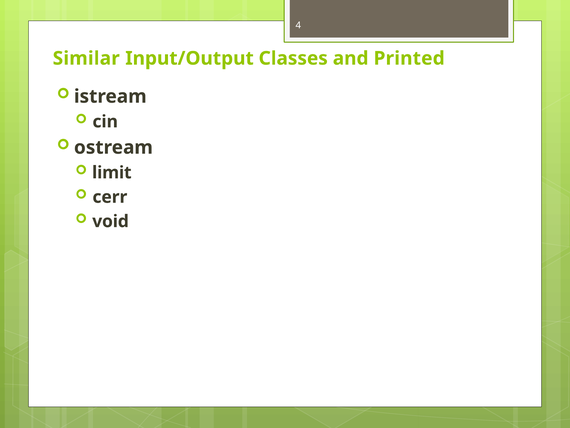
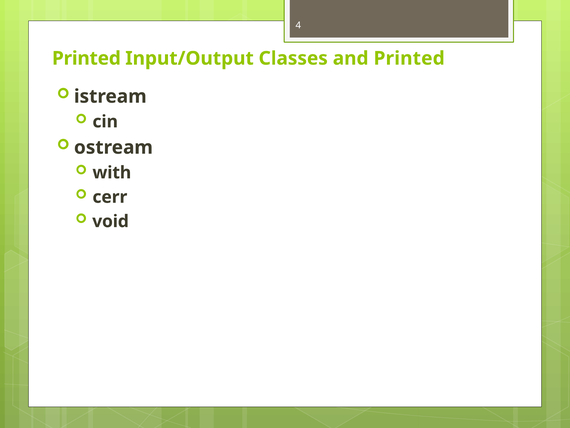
Similar: Similar -> Printed (86, 58)
limit: limit -> with (112, 172)
